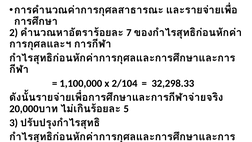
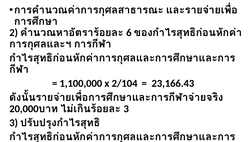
7: 7 -> 6 (129, 33)
32,298.33: 32,298.33 -> 23,166.43 (173, 83)
5: 5 -> 3 (126, 109)
